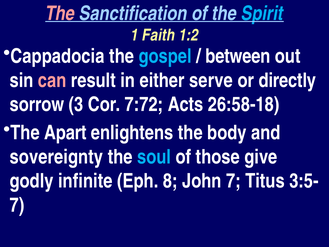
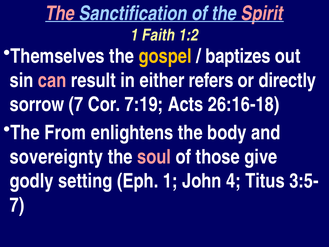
Spirit colour: light blue -> pink (262, 13)
Cappadocia: Cappadocia -> Themselves (58, 56)
gospel colour: light blue -> yellow (165, 56)
between: between -> baptizes (238, 56)
serve: serve -> refers (211, 80)
sorrow 3: 3 -> 7 (76, 104)
7:72: 7:72 -> 7:19 (144, 104)
26:58-18: 26:58-18 -> 26:16-18 (244, 104)
Apart: Apart -> From (65, 133)
soul colour: light blue -> pink (154, 157)
infinite: infinite -> setting (85, 181)
Eph 8: 8 -> 1 (170, 181)
John 7: 7 -> 4 (233, 181)
